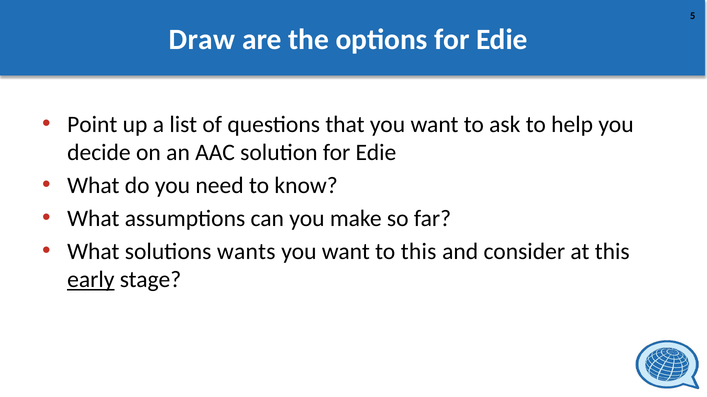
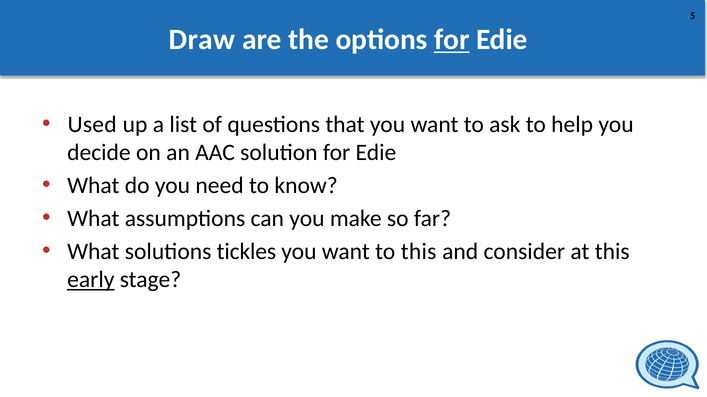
for underline: none -> present (452, 40)
Point: Point -> Used (92, 124)
wants: wants -> tickles (246, 252)
